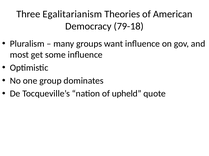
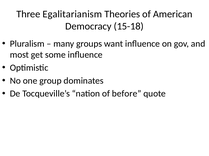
79-18: 79-18 -> 15-18 (129, 26)
upheld: upheld -> before (127, 94)
